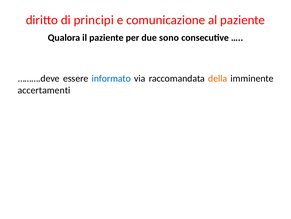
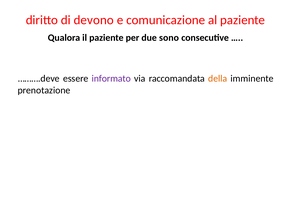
principi: principi -> devono (94, 20)
informato colour: blue -> purple (111, 78)
accertamenti: accertamenti -> prenotazione (44, 90)
